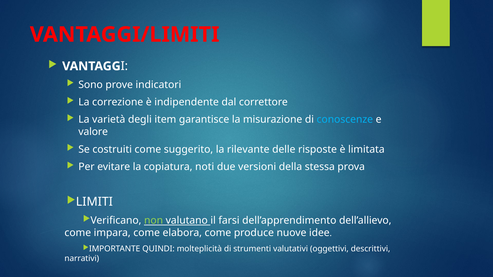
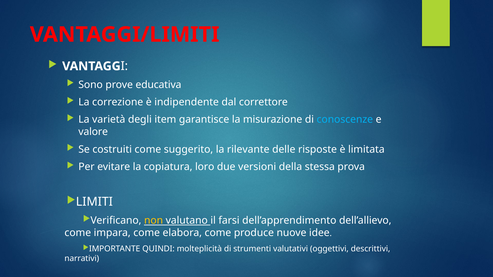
indicatori: indicatori -> educativa (158, 85)
noti: noti -> loro (205, 167)
non colour: light green -> yellow (154, 221)
